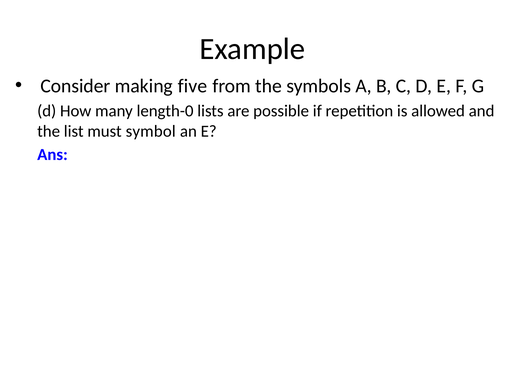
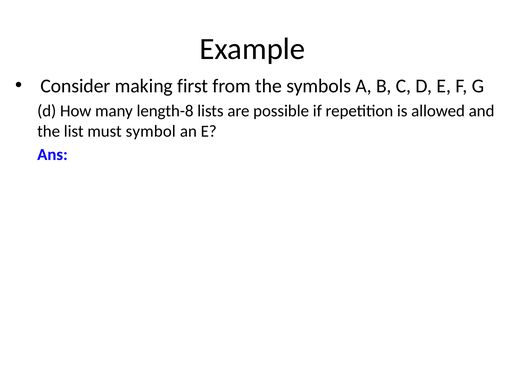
five: five -> first (193, 86)
length-0: length-0 -> length-8 (165, 111)
